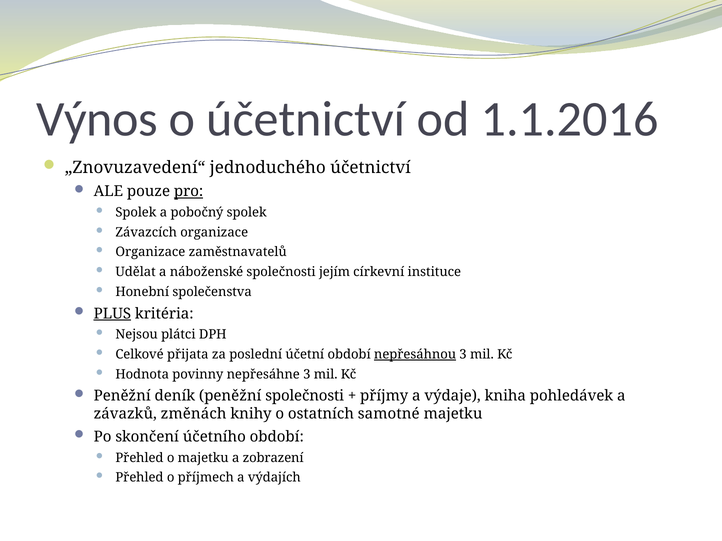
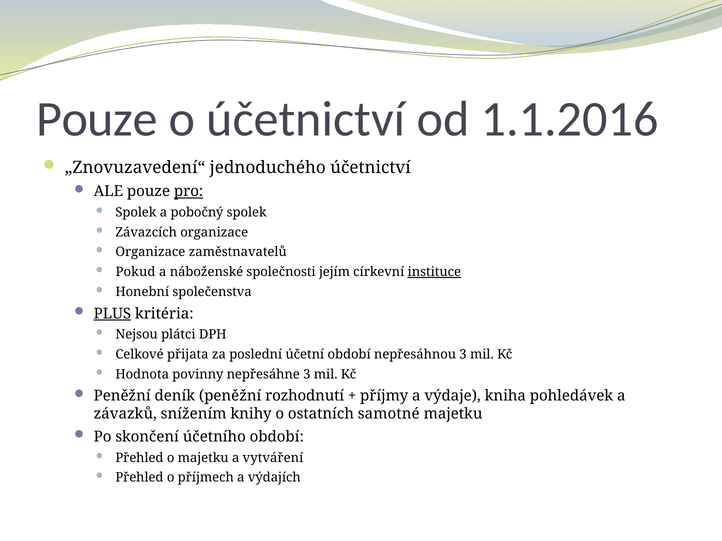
Výnos: Výnos -> Pouze (97, 119)
Udělat: Udělat -> Pokud (136, 272)
instituce underline: none -> present (434, 272)
nepřesáhnou underline: present -> none (415, 355)
peněžní společnosti: společnosti -> rozhodnutí (305, 396)
změnách: změnách -> snížením (194, 414)
zobrazení: zobrazení -> vytváření (273, 458)
